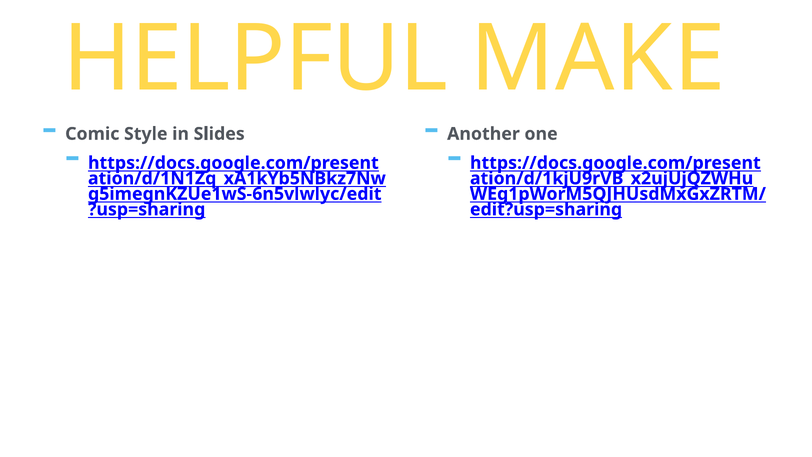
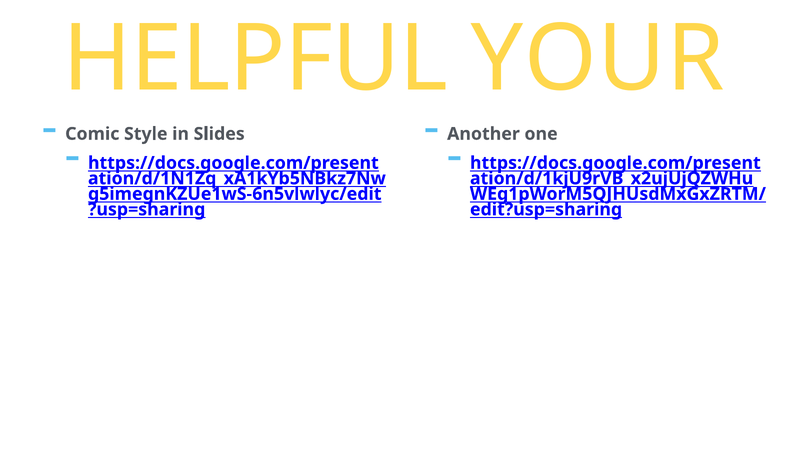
MAKE: MAKE -> YOUR (598, 59)
